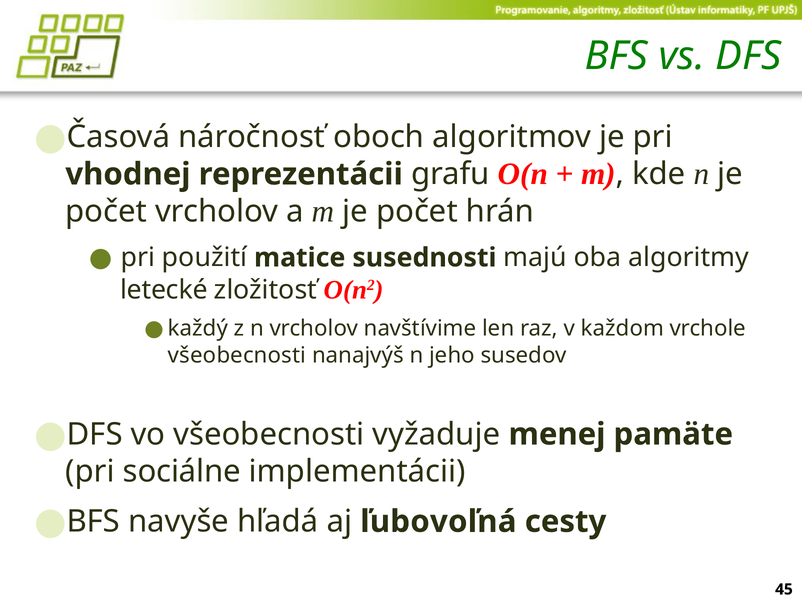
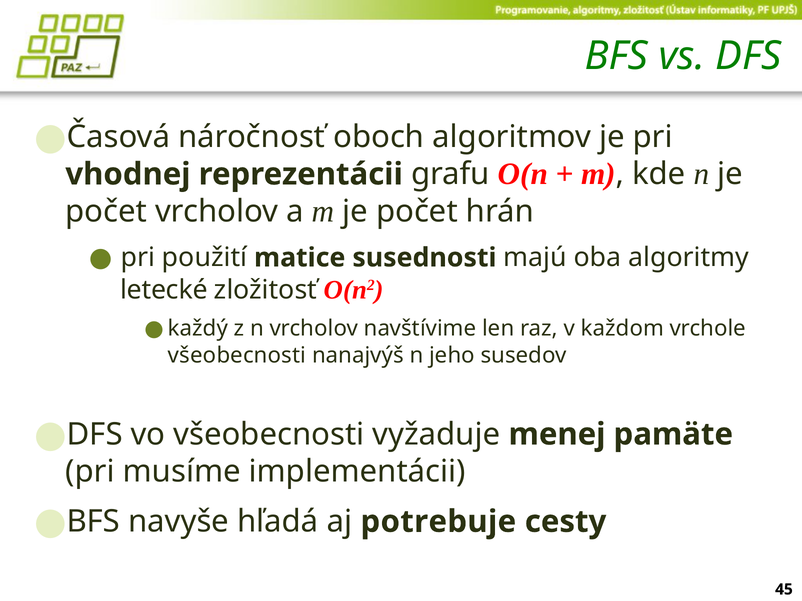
sociálne: sociálne -> musíme (182, 472)
ľubovoľná: ľubovoľná -> potrebuje (438, 522)
